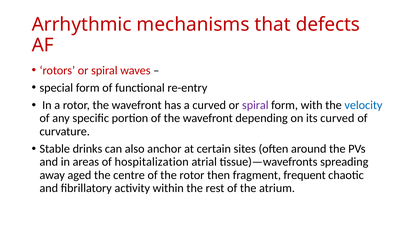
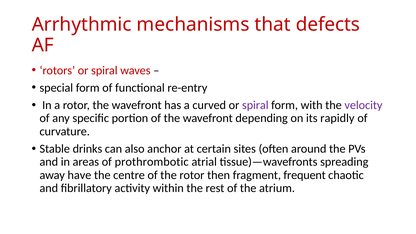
velocity colour: blue -> purple (363, 105)
its curved: curved -> rapidly (337, 118)
hospitalization: hospitalization -> prothrombotic (152, 162)
aged: aged -> have (79, 175)
